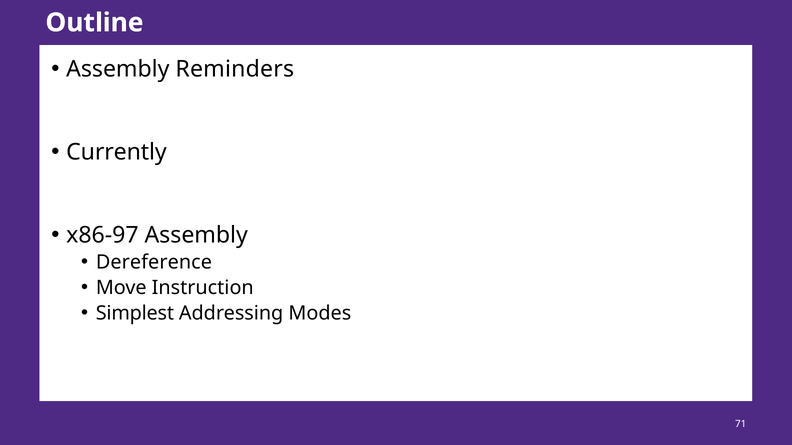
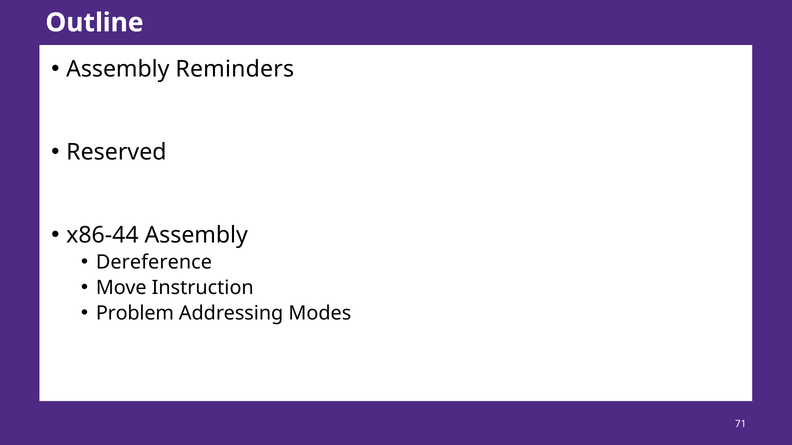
Currently: Currently -> Reserved (116, 152)
x86-97: x86-97 -> x86-44 (102, 235)
Simplest: Simplest -> Problem (135, 313)
